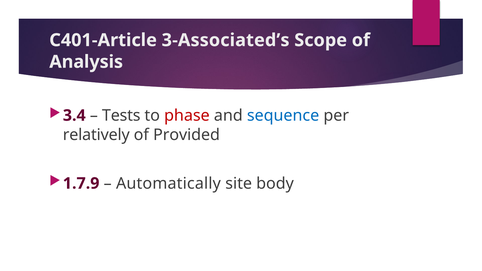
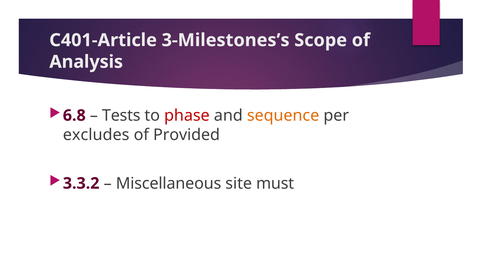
3-Associated’s: 3-Associated’s -> 3-Milestones’s (226, 40)
3.4: 3.4 -> 6.8 (74, 116)
sequence colour: blue -> orange (283, 116)
relatively: relatively -> excludes (96, 135)
1.7.9: 1.7.9 -> 3.3.2 (81, 183)
Automatically: Automatically -> Miscellaneous (169, 183)
body: body -> must (275, 183)
